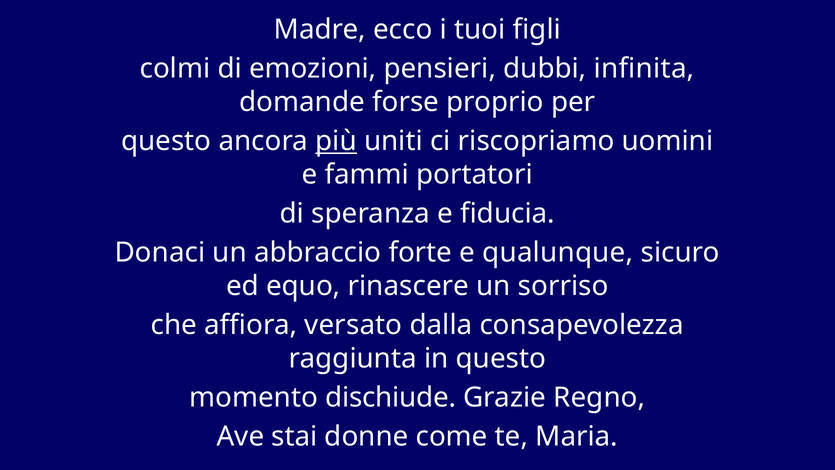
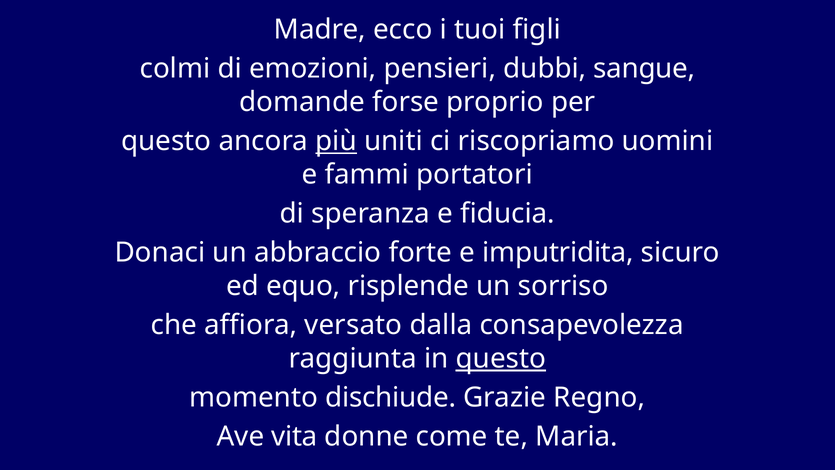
infinita: infinita -> sangue (644, 69)
qualunque: qualunque -> imputridita (558, 253)
rinascere: rinascere -> risplende (408, 286)
questo underline: none -> present (501, 358)
stai: stai -> vita (294, 436)
